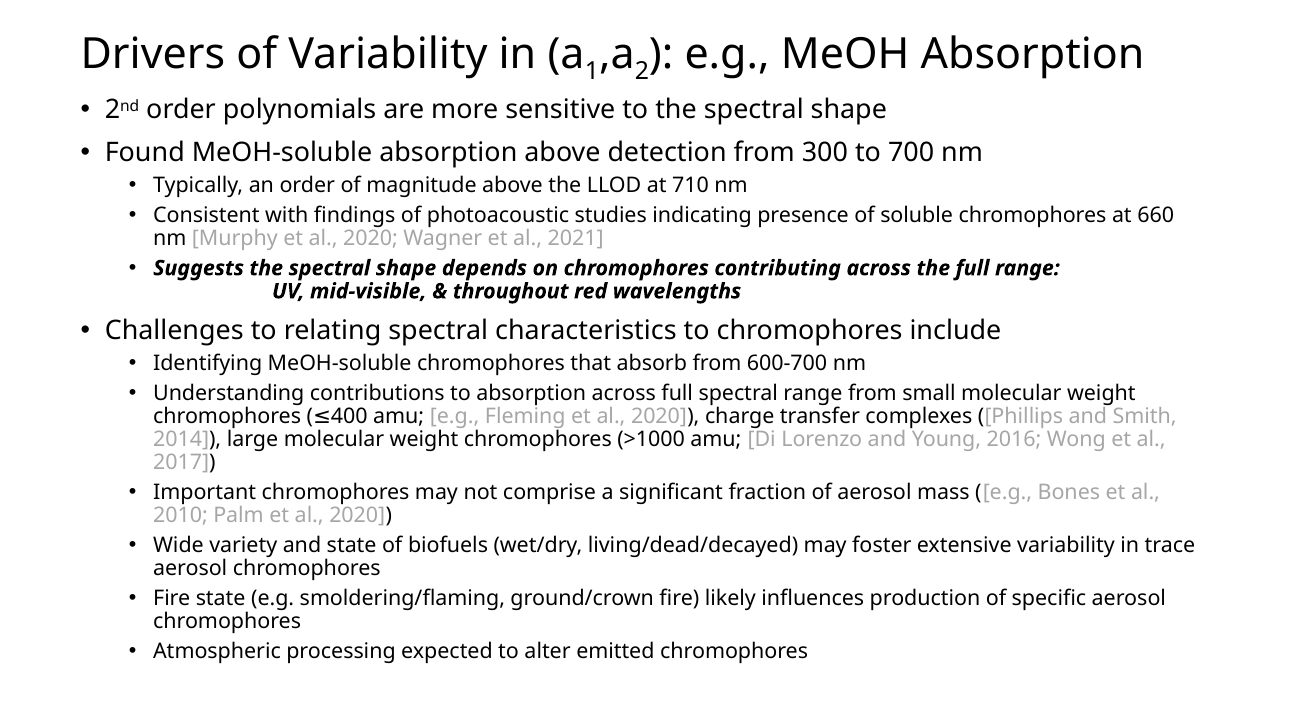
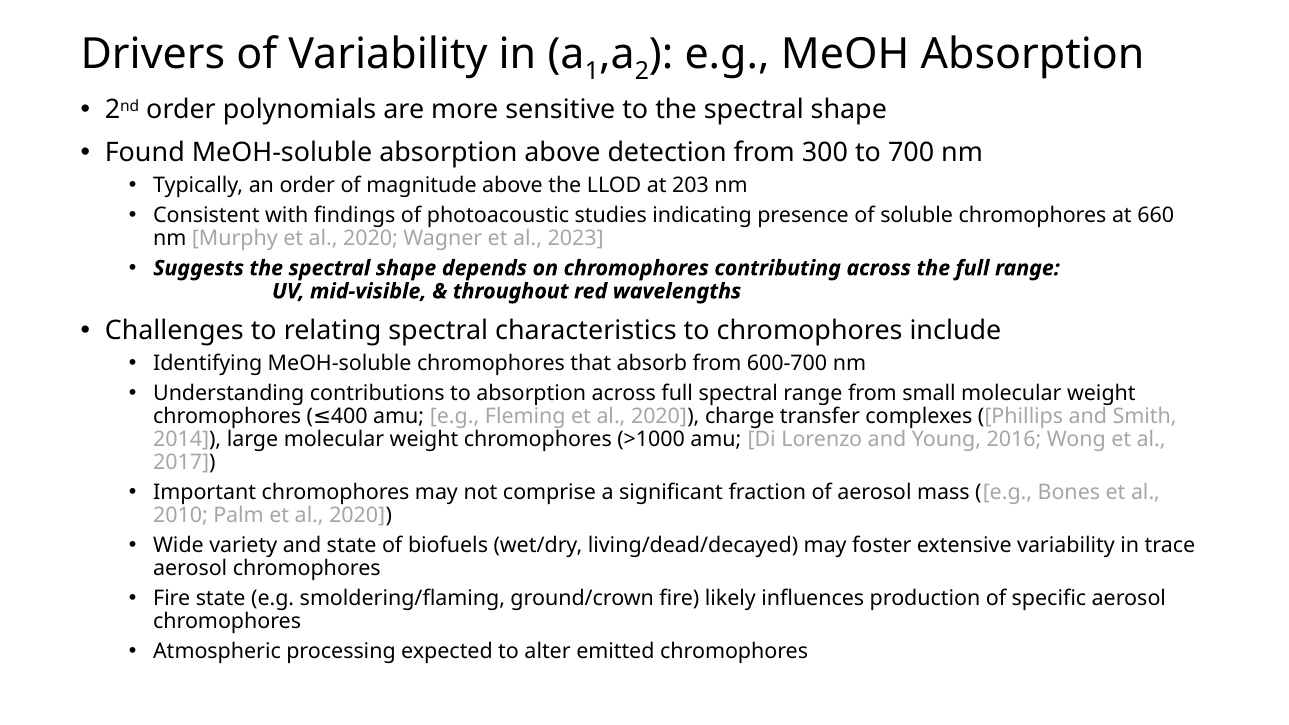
710: 710 -> 203 (690, 185)
2021: 2021 -> 2023 (576, 238)
